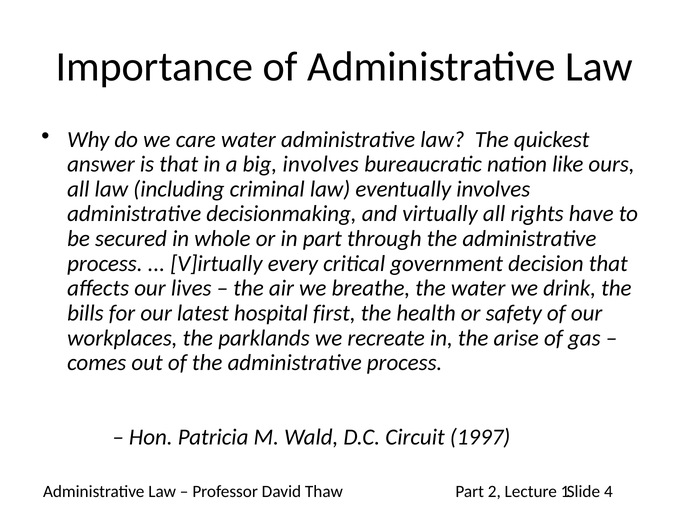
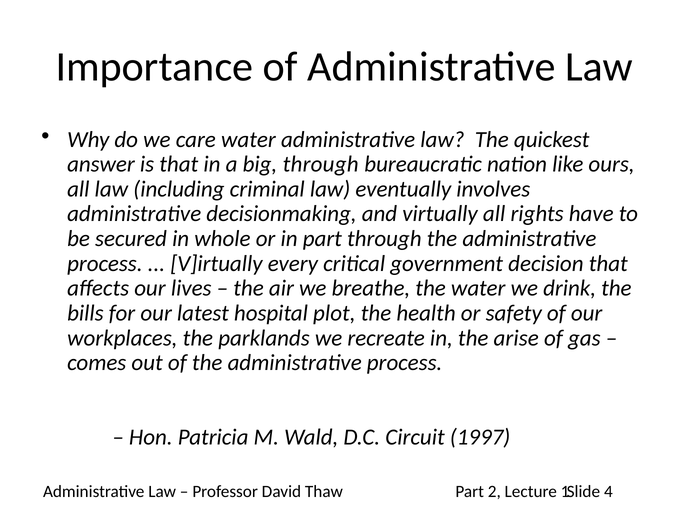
big involves: involves -> through (321, 164)
first: first -> plot (334, 313)
